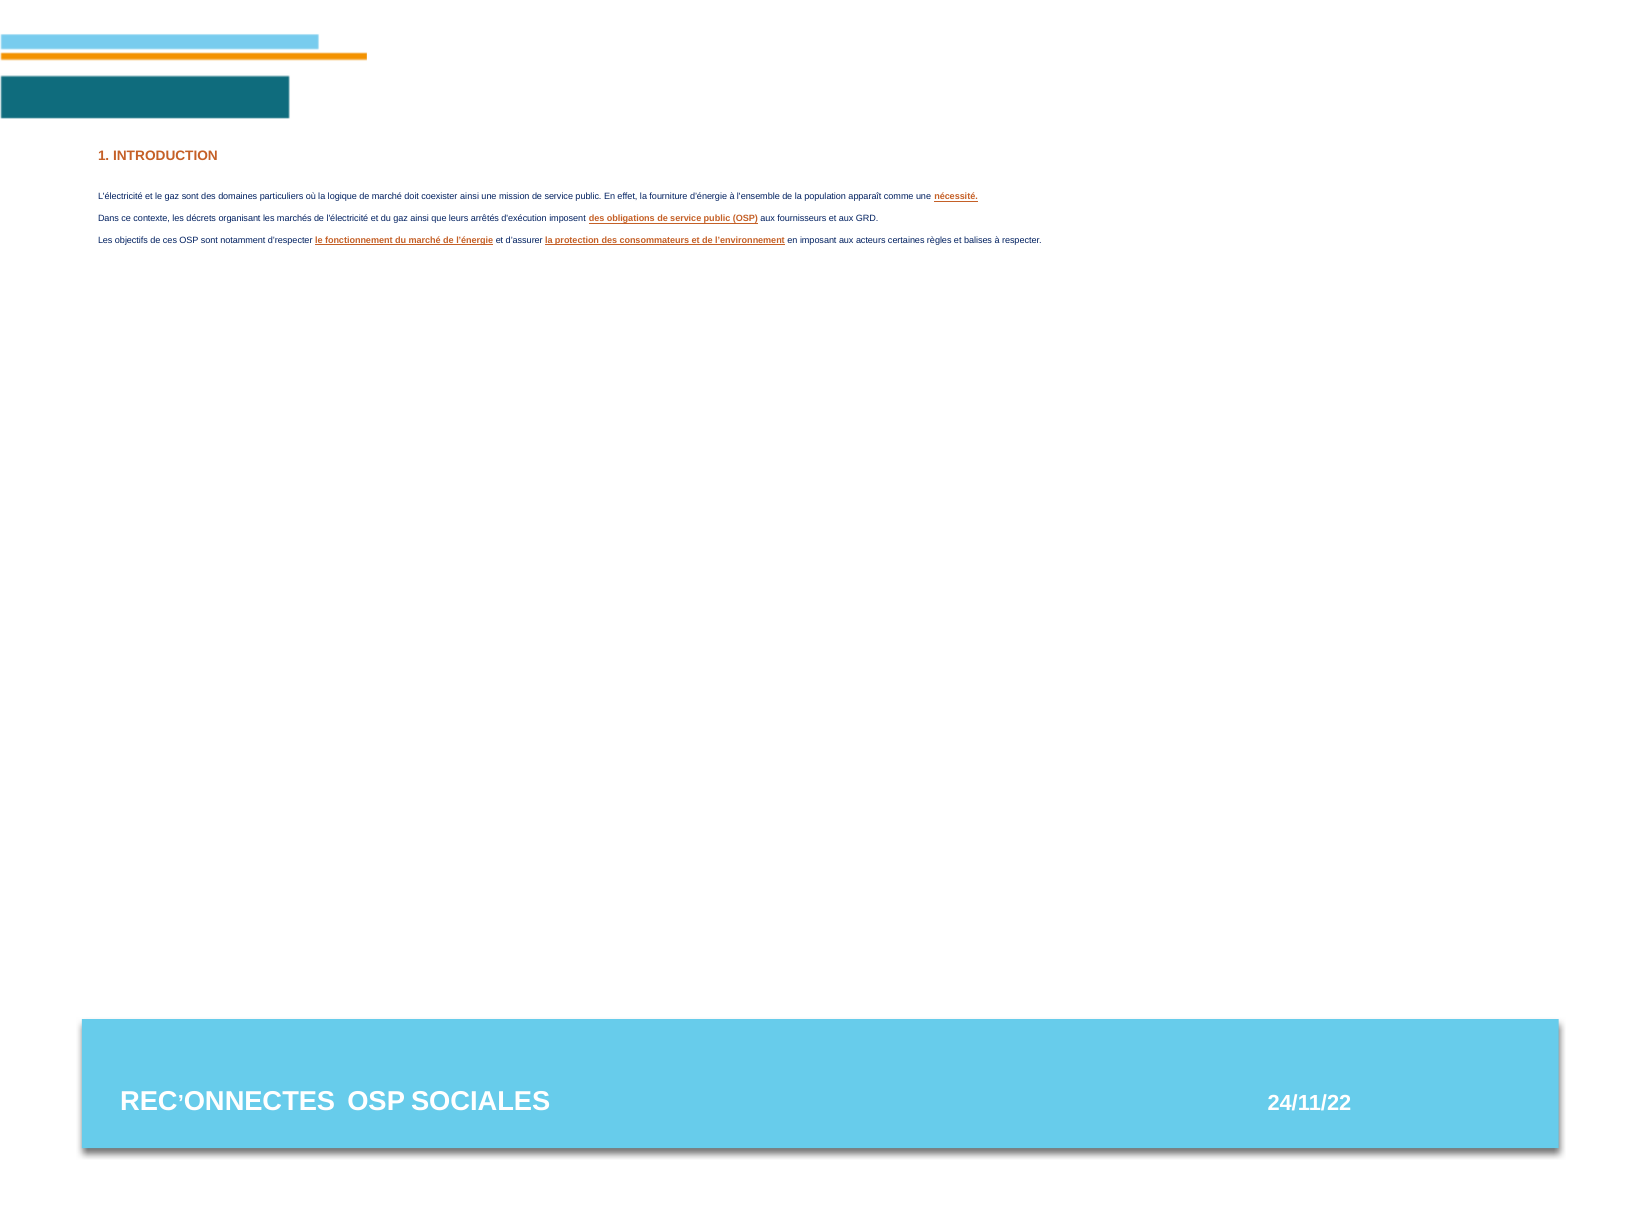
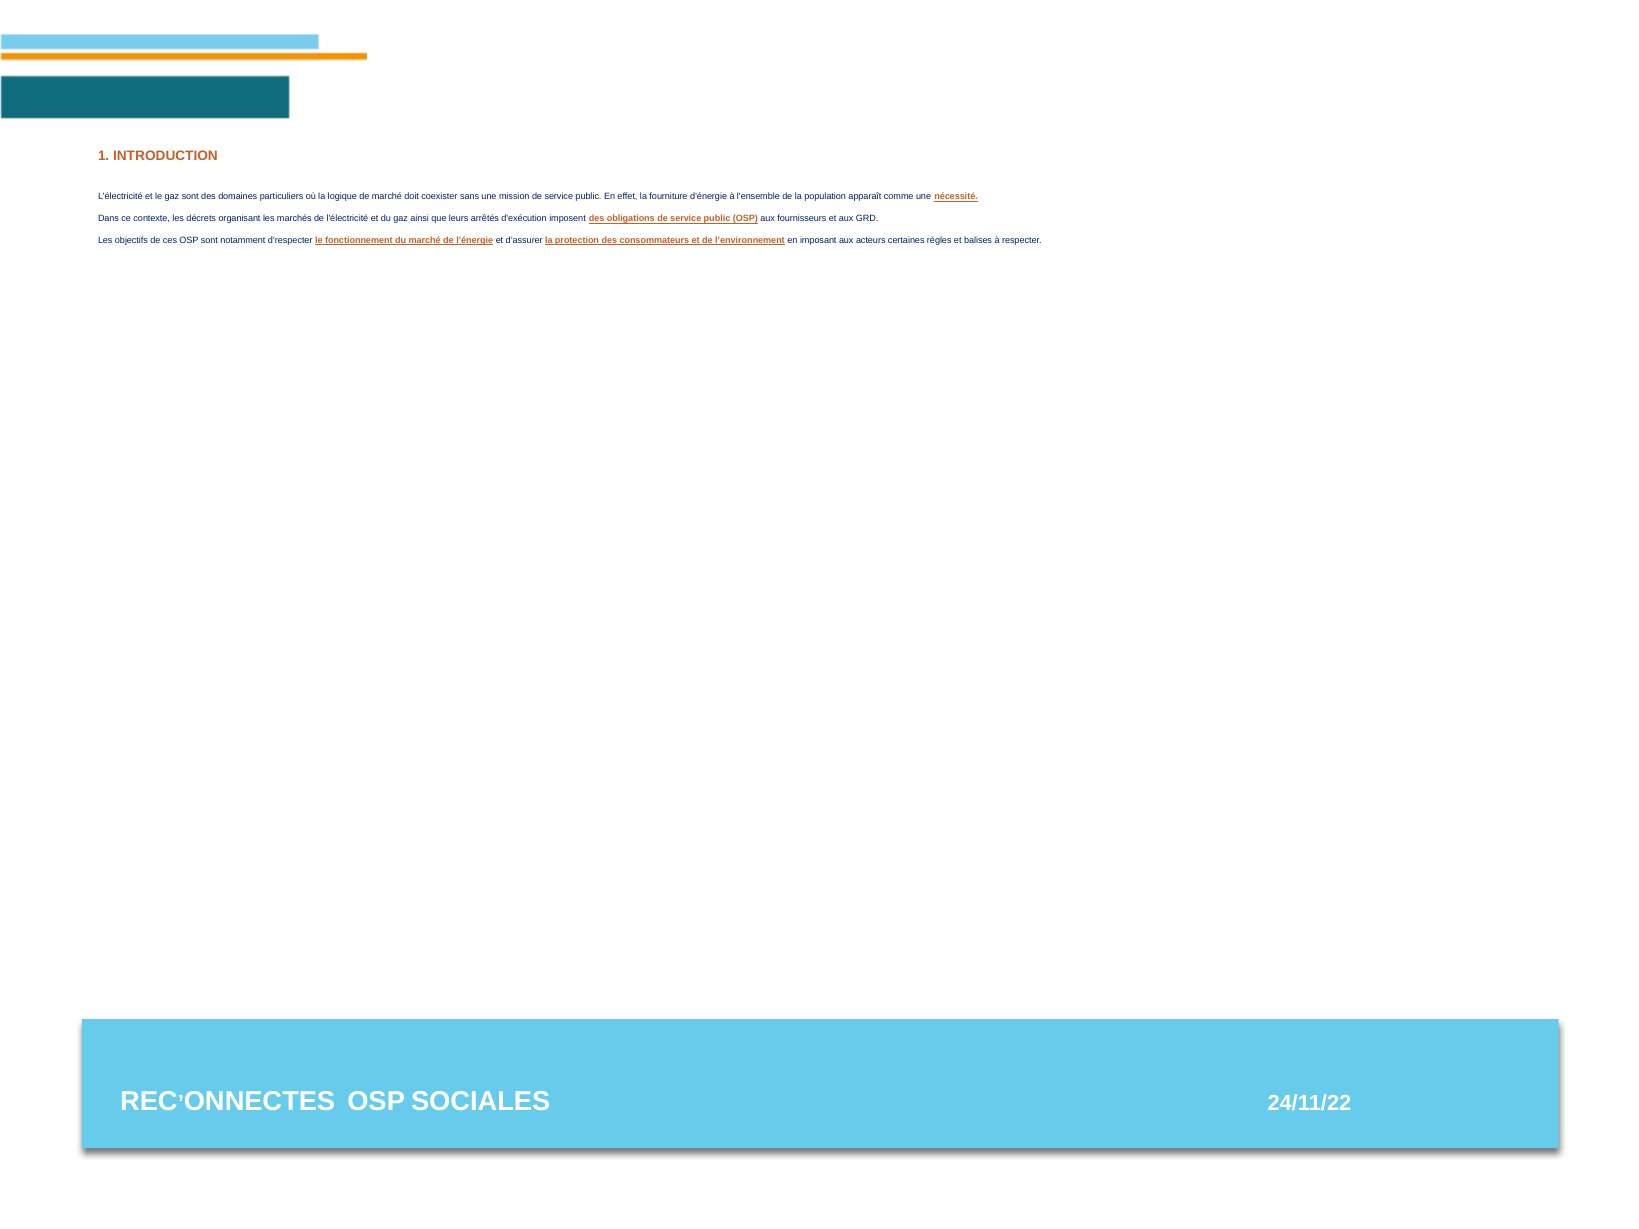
coexister ainsi: ainsi -> sans (470, 197)
